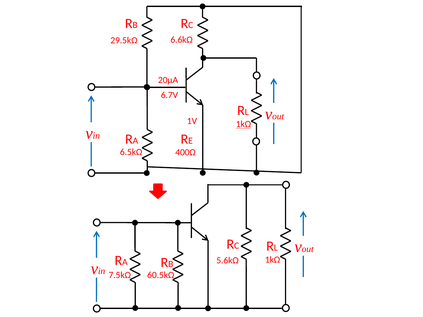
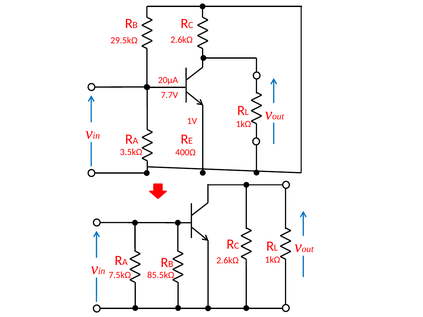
6.6kΩ: 6.6kΩ -> 2.6kΩ (182, 40)
6.7V: 6.7V -> 7.7V (169, 95)
1kΩ underline: present -> none (243, 124)
6.5kΩ: 6.5kΩ -> 3.5kΩ (131, 152)
5.6kΩ: 5.6kΩ -> 2.6kΩ (228, 261)
60.5kΩ: 60.5kΩ -> 85.5kΩ (161, 275)
